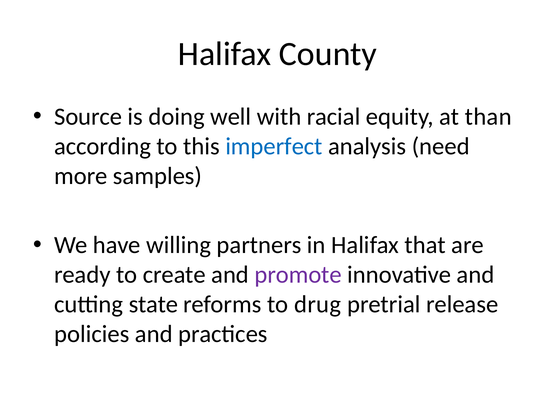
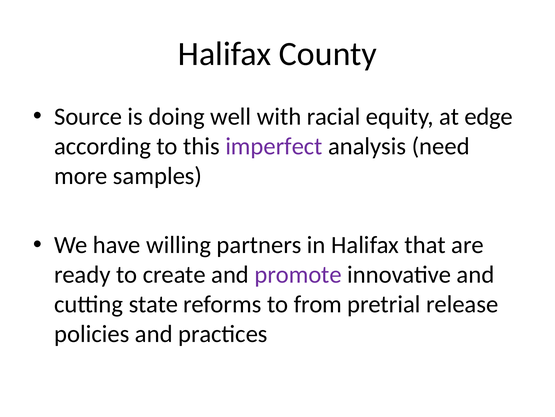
than: than -> edge (489, 116)
imperfect colour: blue -> purple (274, 146)
drug: drug -> from (318, 304)
